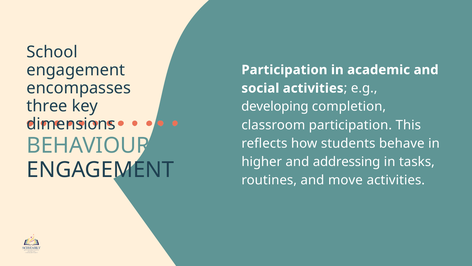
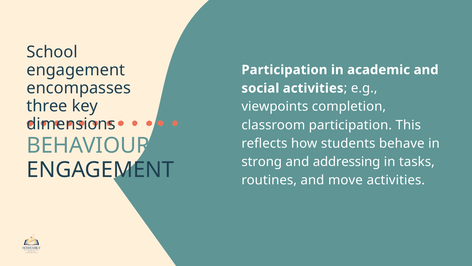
developing: developing -> viewpoints (275, 106)
higher: higher -> strong (262, 161)
